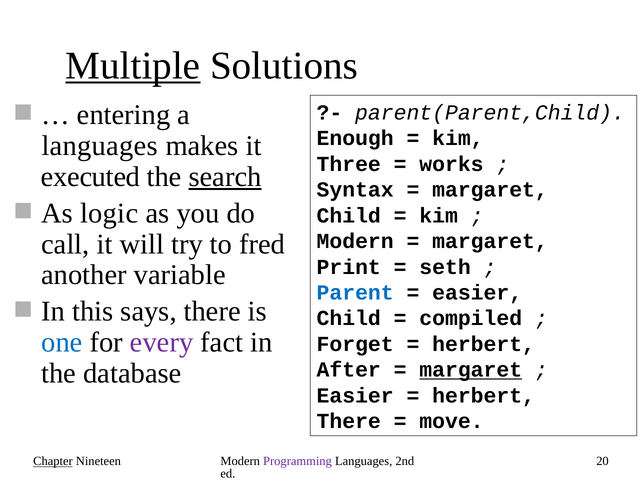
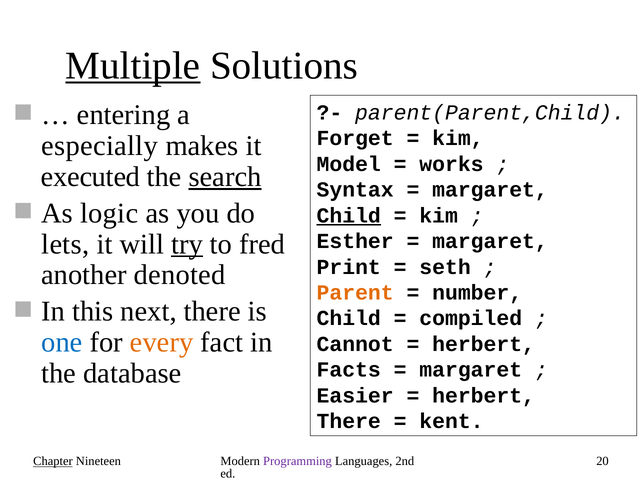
Enough: Enough -> Forget (355, 138)
languages: languages -> especially (100, 146)
Three: Three -> Model (349, 164)
Child underline: none -> present (349, 215)
call: call -> lets (65, 244)
try underline: none -> present (187, 244)
Modern: Modern -> Esther (355, 241)
variable: variable -> denoted (180, 275)
Parent colour: blue -> orange (355, 292)
easier: easier -> number (477, 292)
says: says -> next (149, 311)
every colour: purple -> orange (162, 342)
Forget: Forget -> Cannot (355, 344)
After: After -> Facts (349, 369)
margaret underline: present -> none (471, 369)
move: move -> kent (451, 421)
